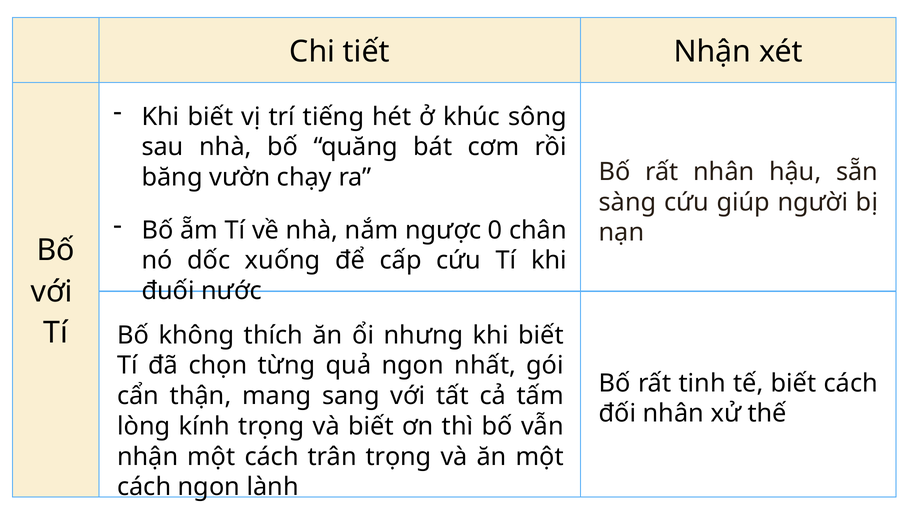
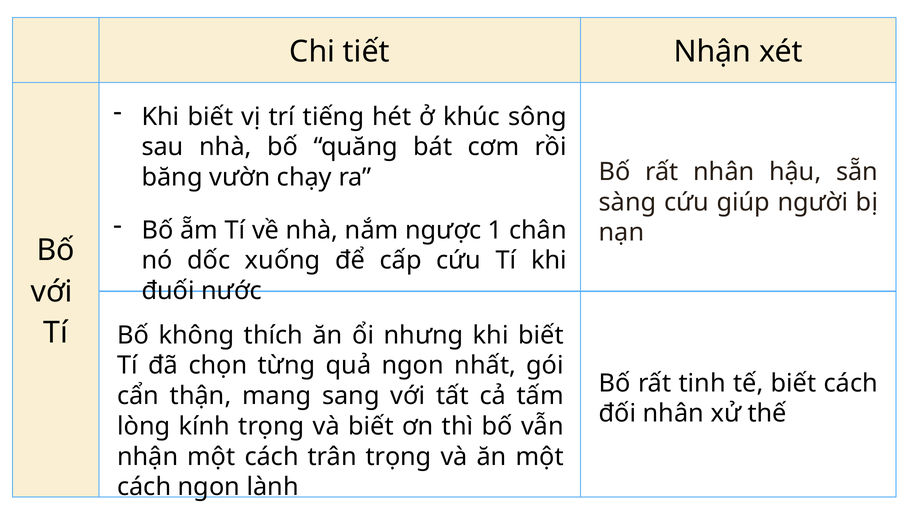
0: 0 -> 1 (495, 230)
